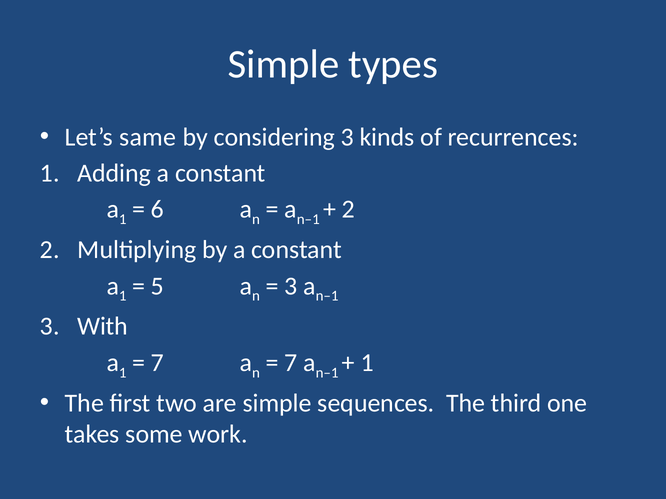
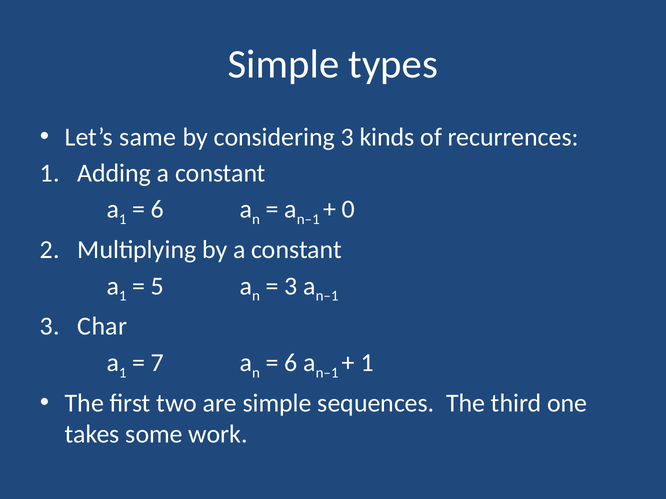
2: 2 -> 0 (348, 210)
With: With -> Char (102, 327)
7: 7 -> 6 (291, 363)
